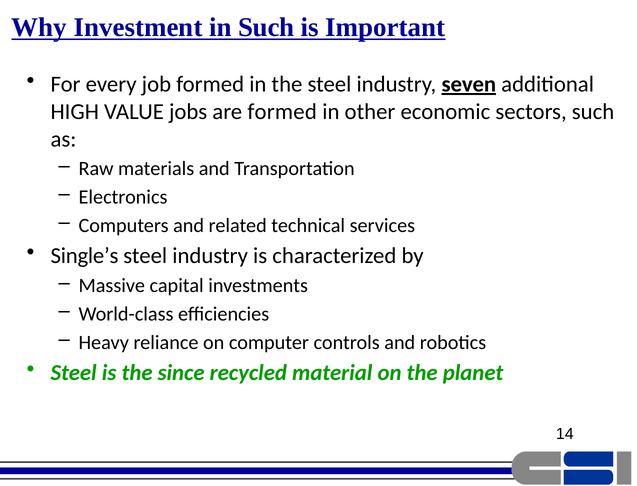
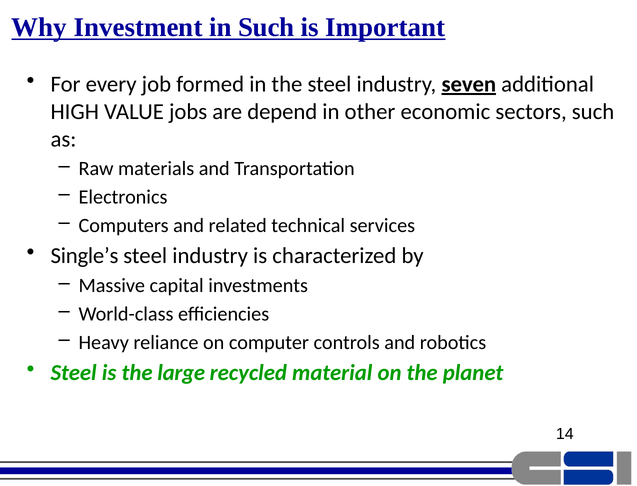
are formed: formed -> depend (282, 112)
since: since -> large (181, 372)
